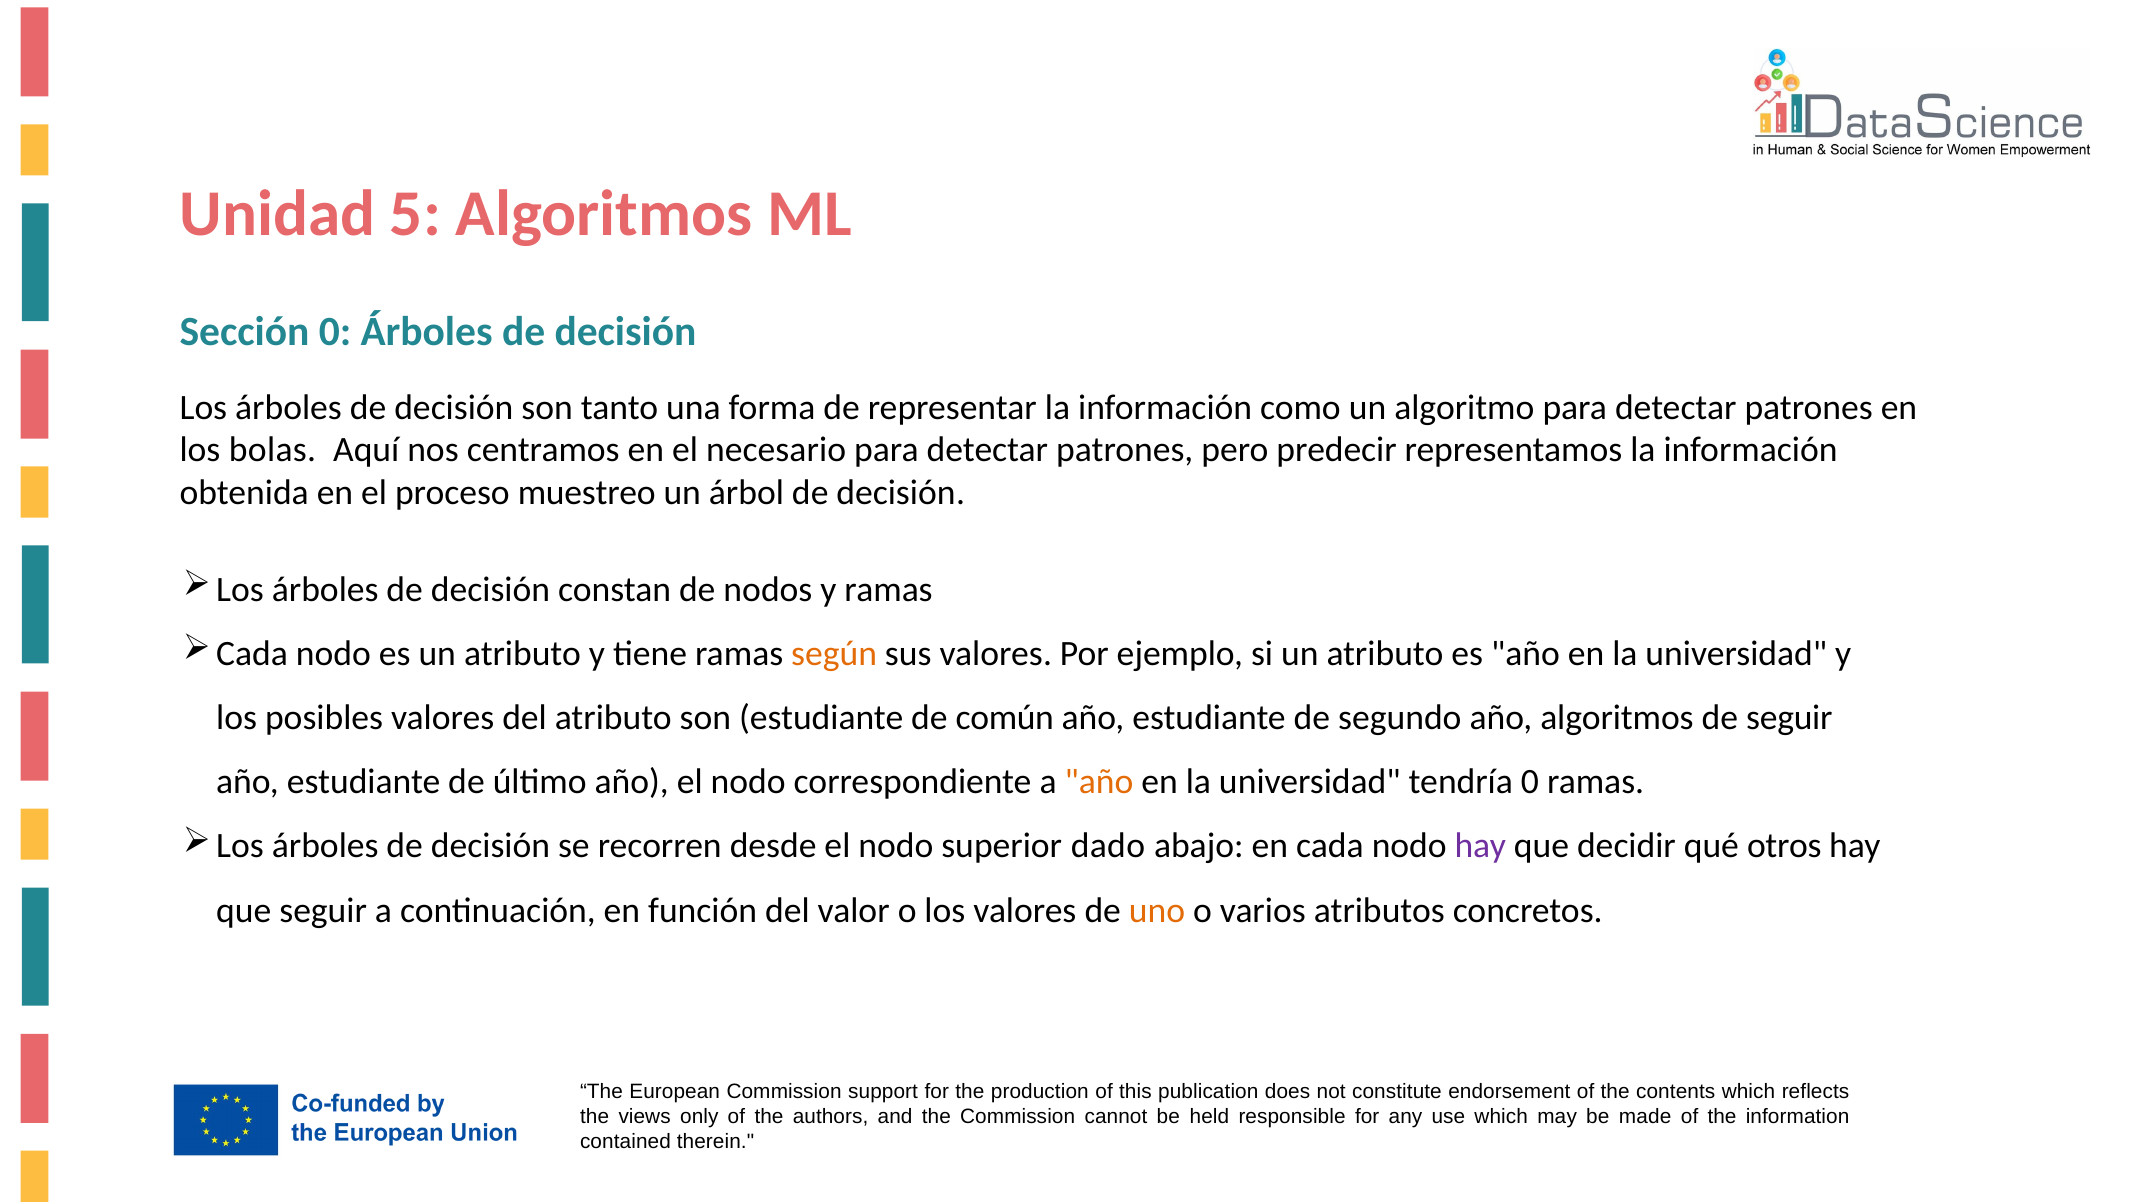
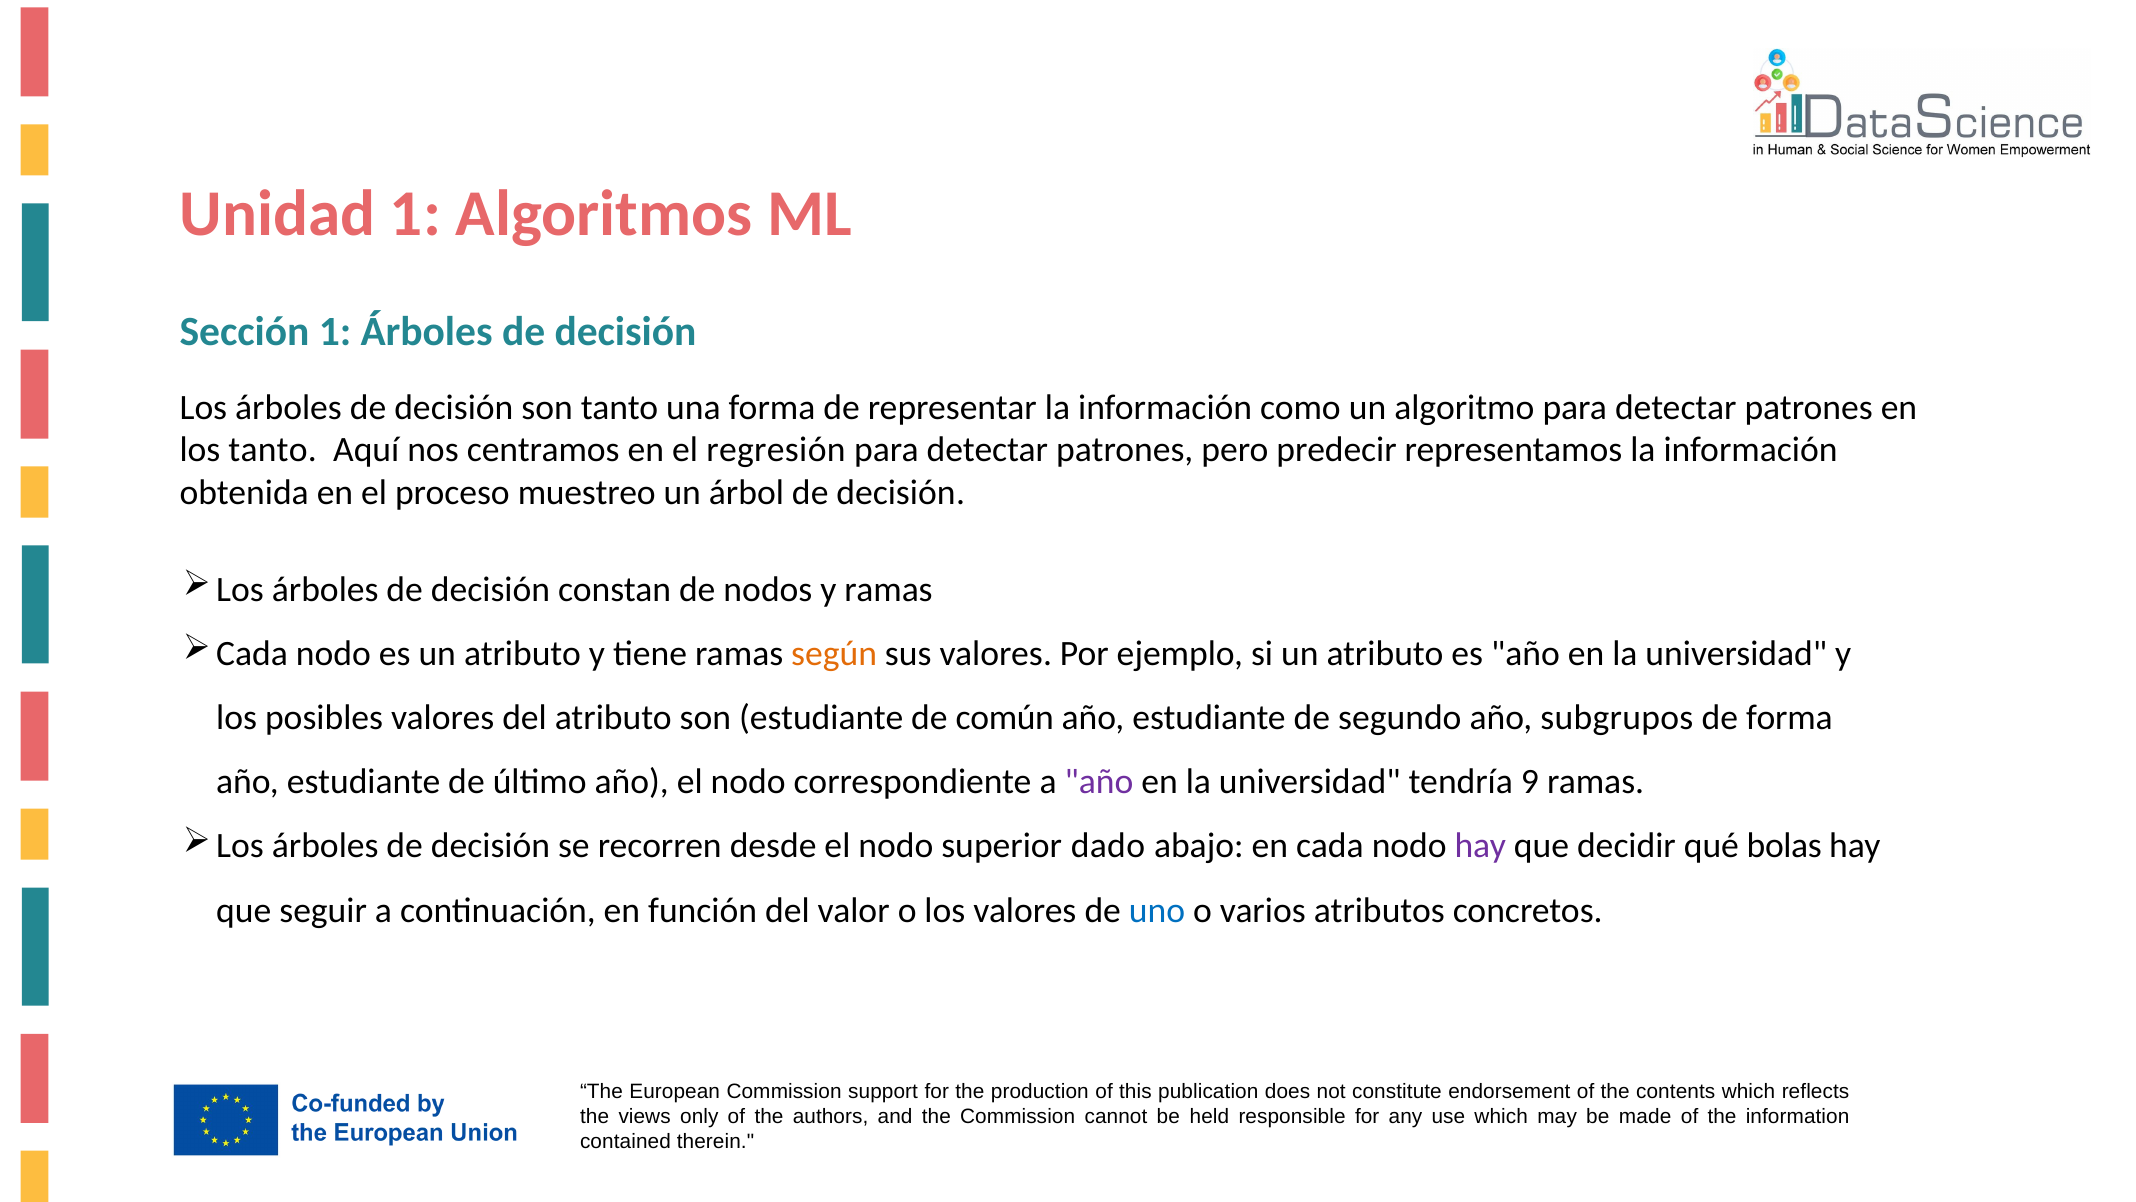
Unidad 5: 5 -> 1 (415, 214)
Sección 0: 0 -> 1 (335, 331)
los bolas: bolas -> tanto (273, 450)
necesario: necesario -> regresión (776, 450)
año algoritmos: algoritmos -> subgrupos (1617, 718)
de seguir: seguir -> forma (1789, 718)
año colour: orange -> purple (1099, 782)
tendría 0: 0 -> 9 (1530, 782)
otros: otros -> bolas (1784, 846)
uno colour: orange -> blue (1157, 910)
